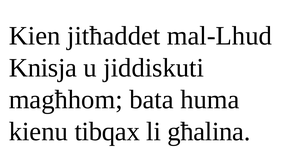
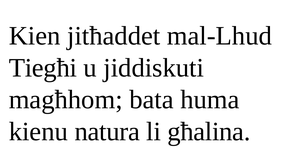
Knisja: Knisja -> Tiegħi (43, 68)
tibqax: tibqax -> natura (107, 132)
